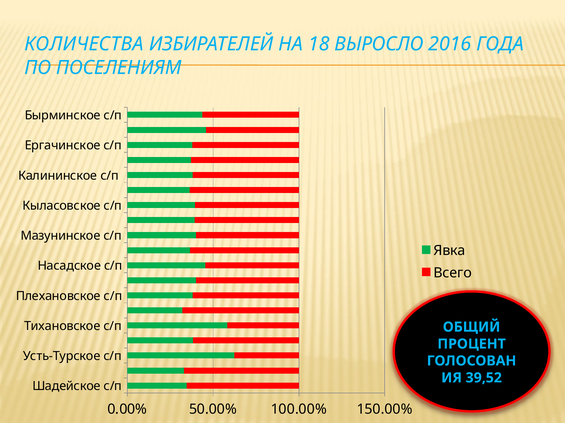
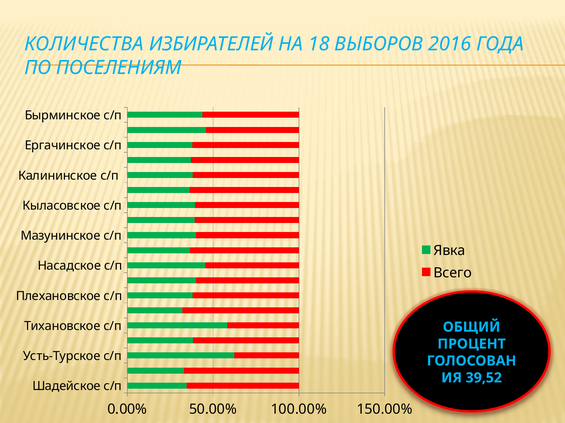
ВЫРОСЛО: ВЫРОСЛО -> ВЫБОРОВ (379, 44)
